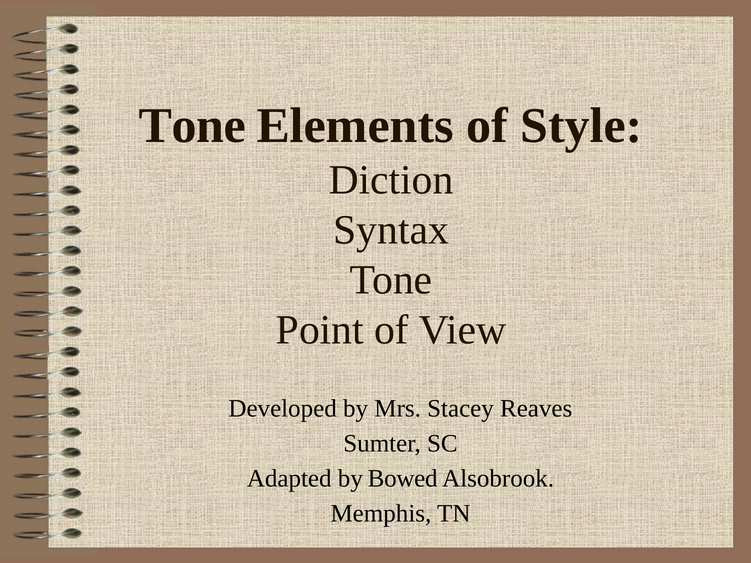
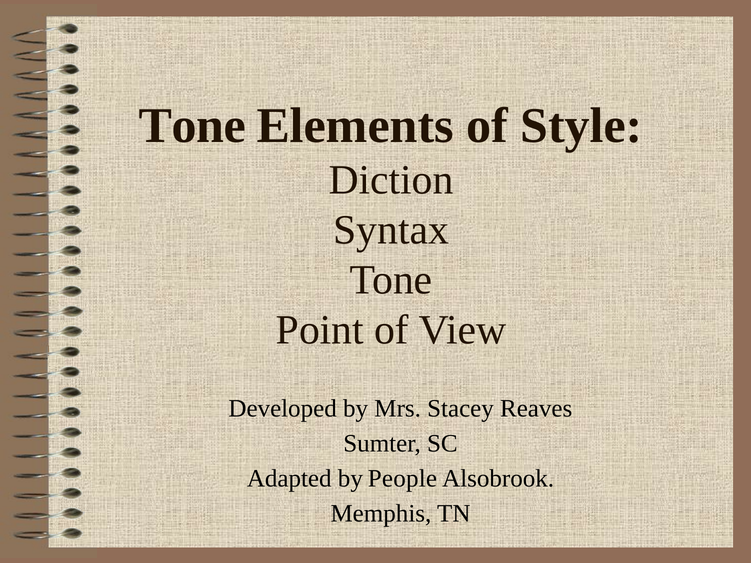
Bowed: Bowed -> People (402, 479)
